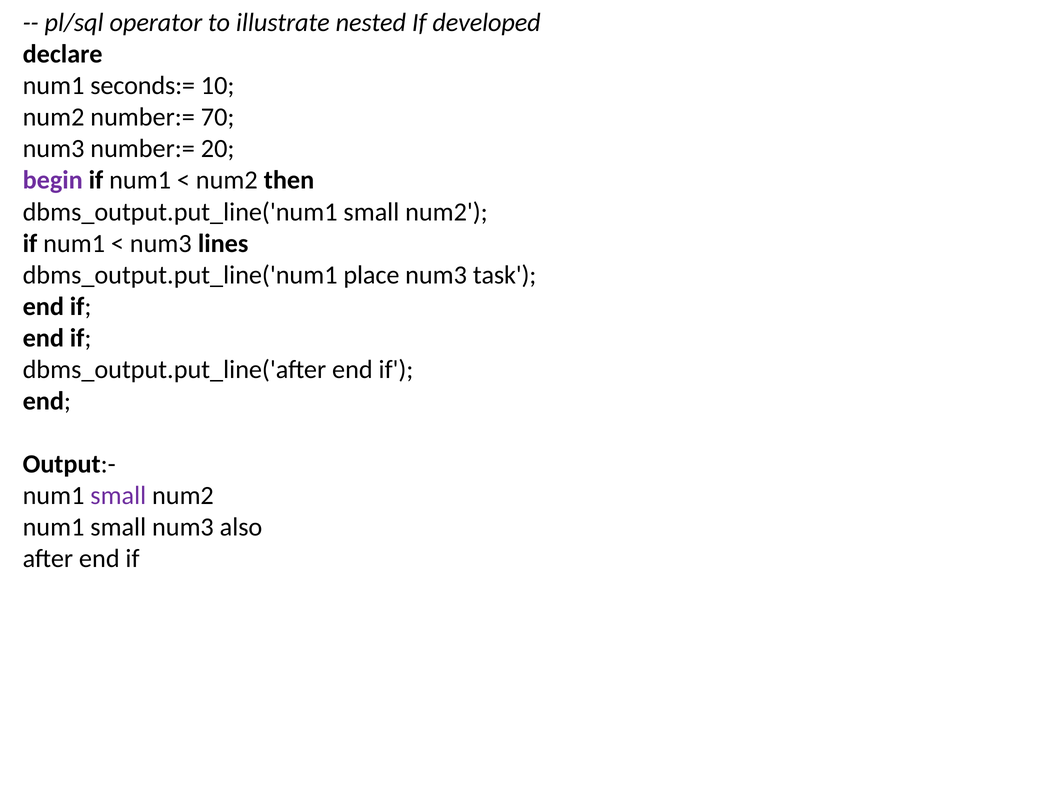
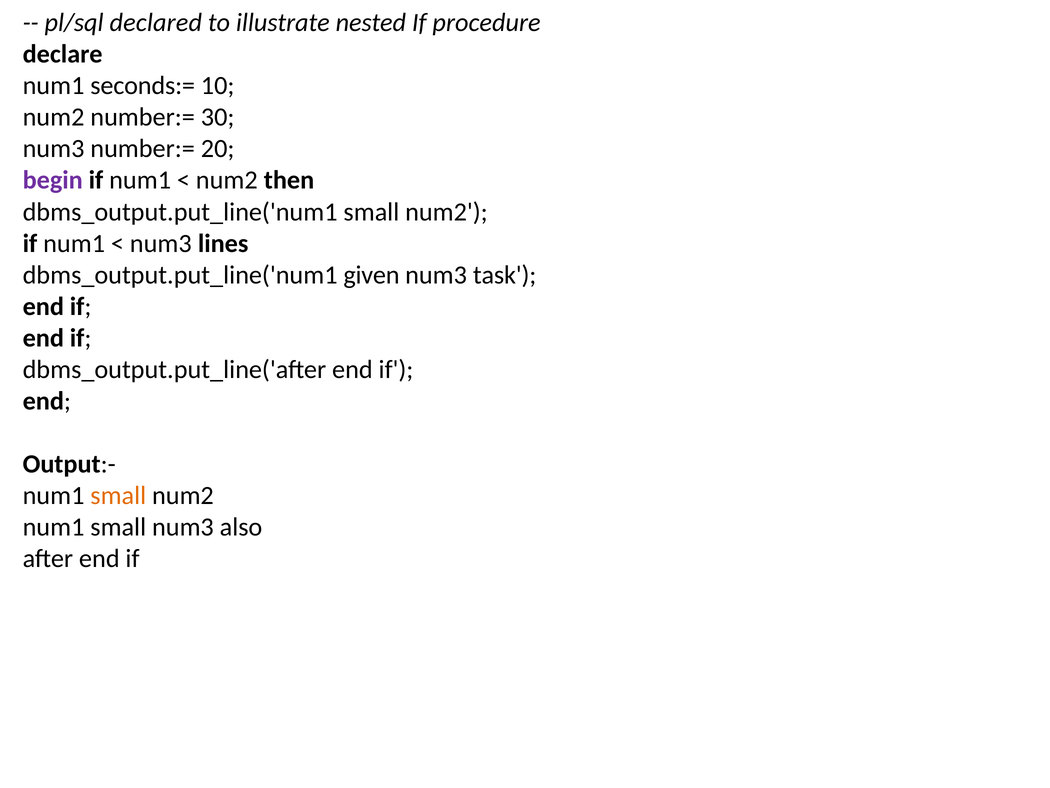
operator: operator -> declared (156, 23)
developed: developed -> procedure (487, 23)
70: 70 -> 30 (218, 117)
place: place -> given (372, 275)
small colour: purple -> orange (118, 495)
